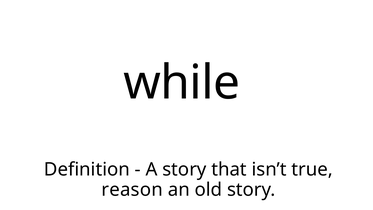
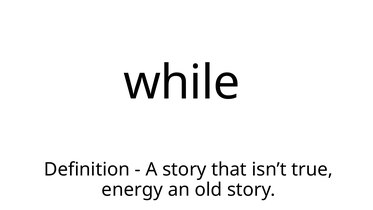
reason: reason -> energy (132, 190)
